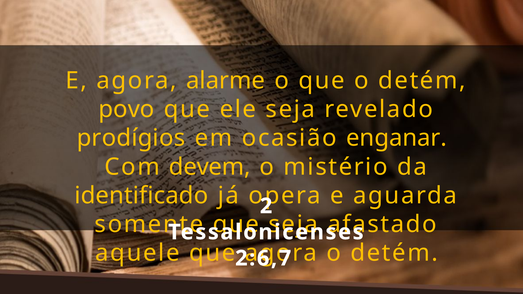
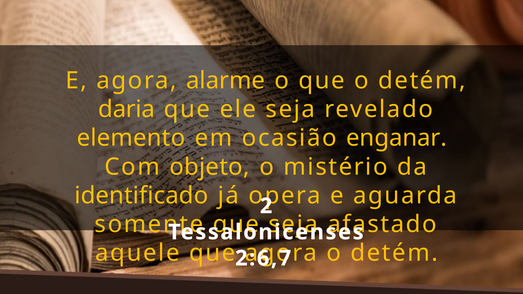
povo: povo -> daria (127, 109)
prodígios: prodígios -> elemento (131, 138)
devem: devem -> objeto (209, 167)
